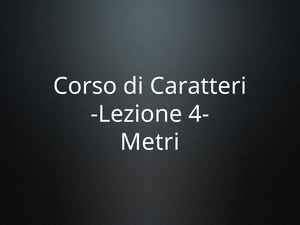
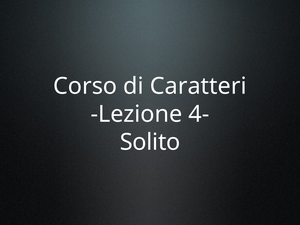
Metri: Metri -> Solito (150, 142)
